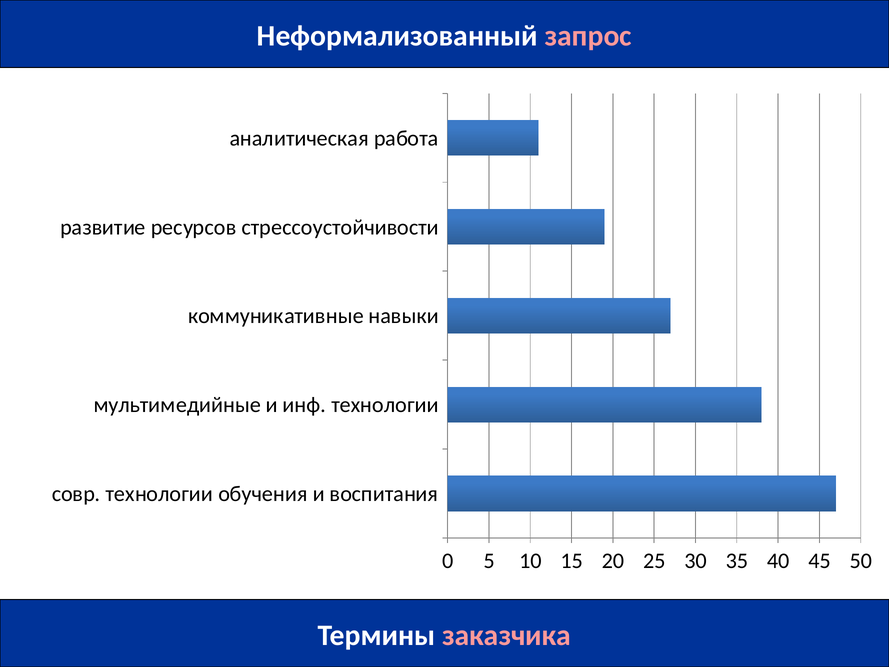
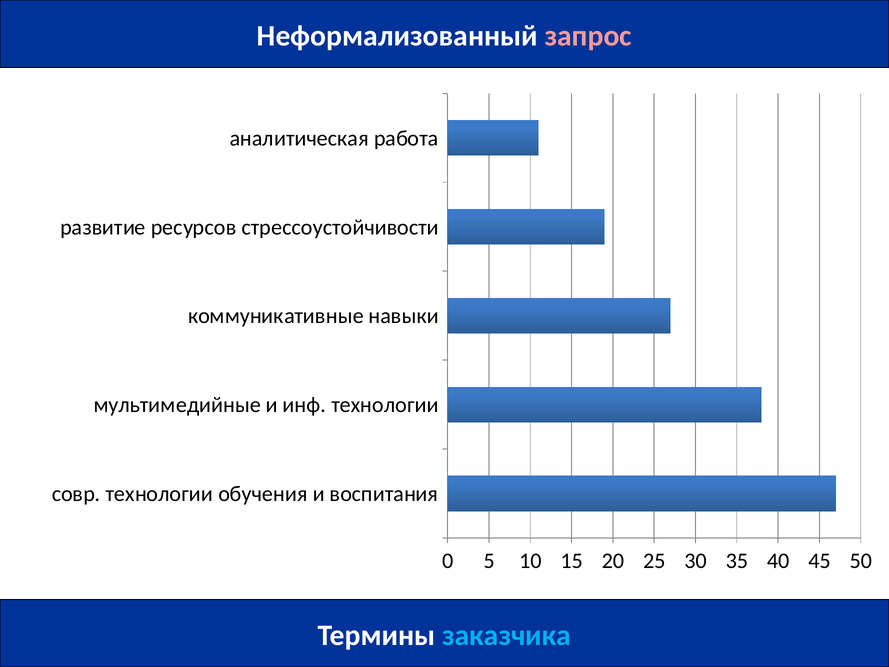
заказчика colour: pink -> light blue (507, 635)
